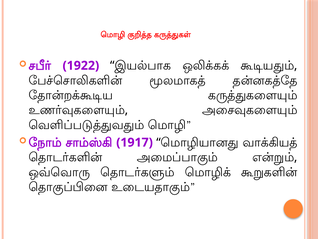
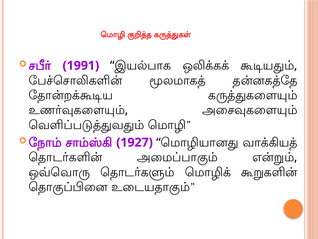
1922: 1922 -> 1991 (81, 65)
1917: 1917 -> 1927 (135, 142)
